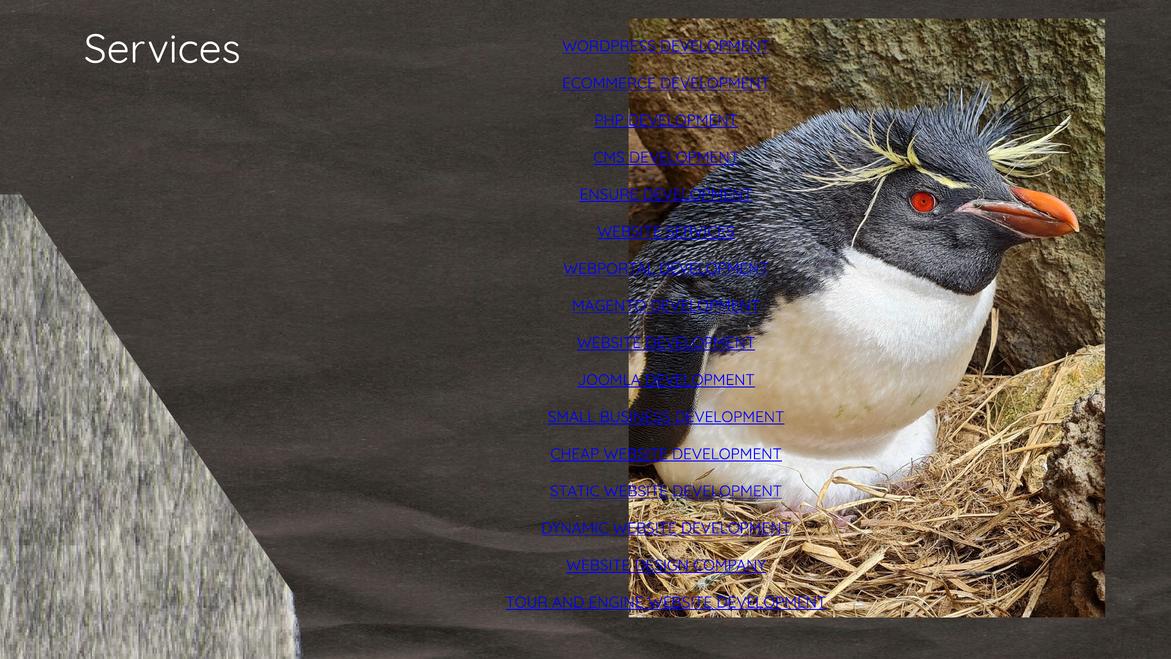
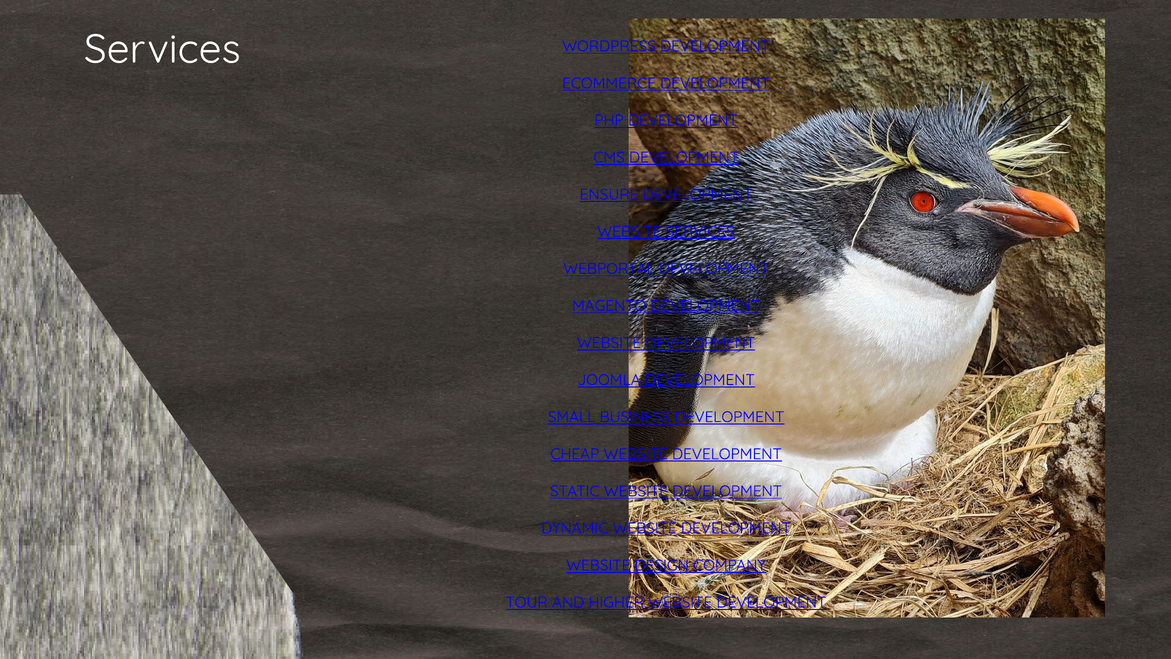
ENGINE: ENGINE -> HIGHER (616, 602)
